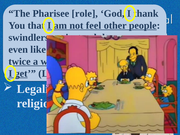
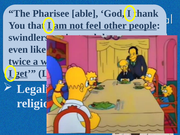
role: role -> able (85, 13)
